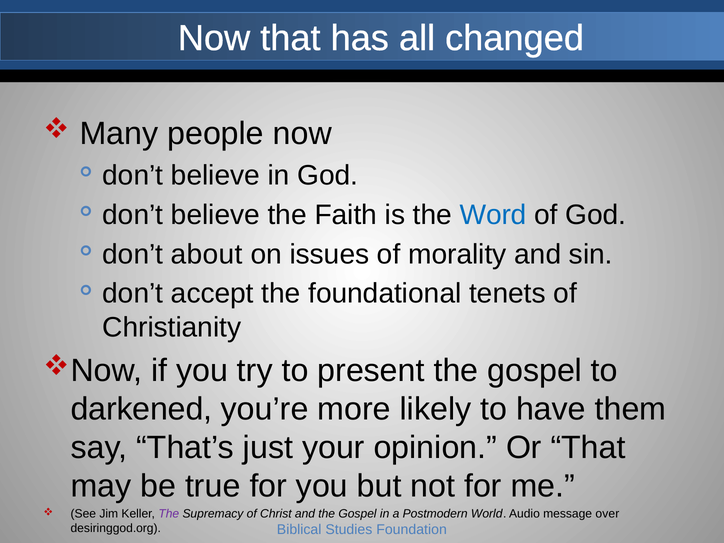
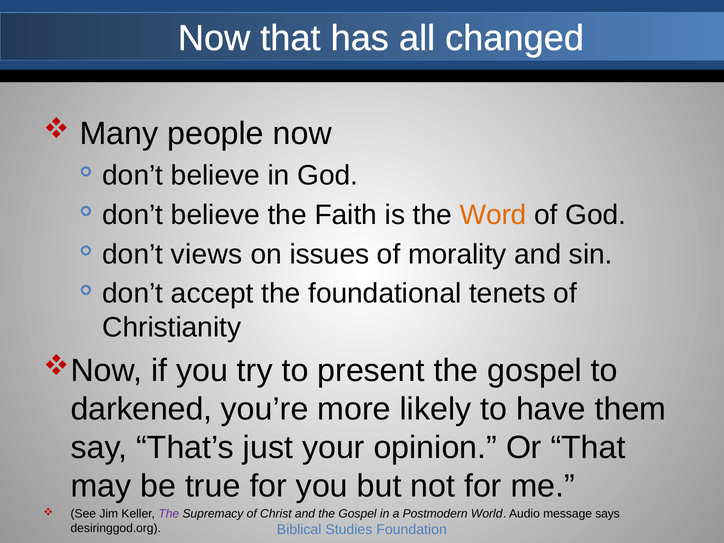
Word colour: blue -> orange (493, 215)
about: about -> views (207, 254)
over: over -> says (607, 514)
